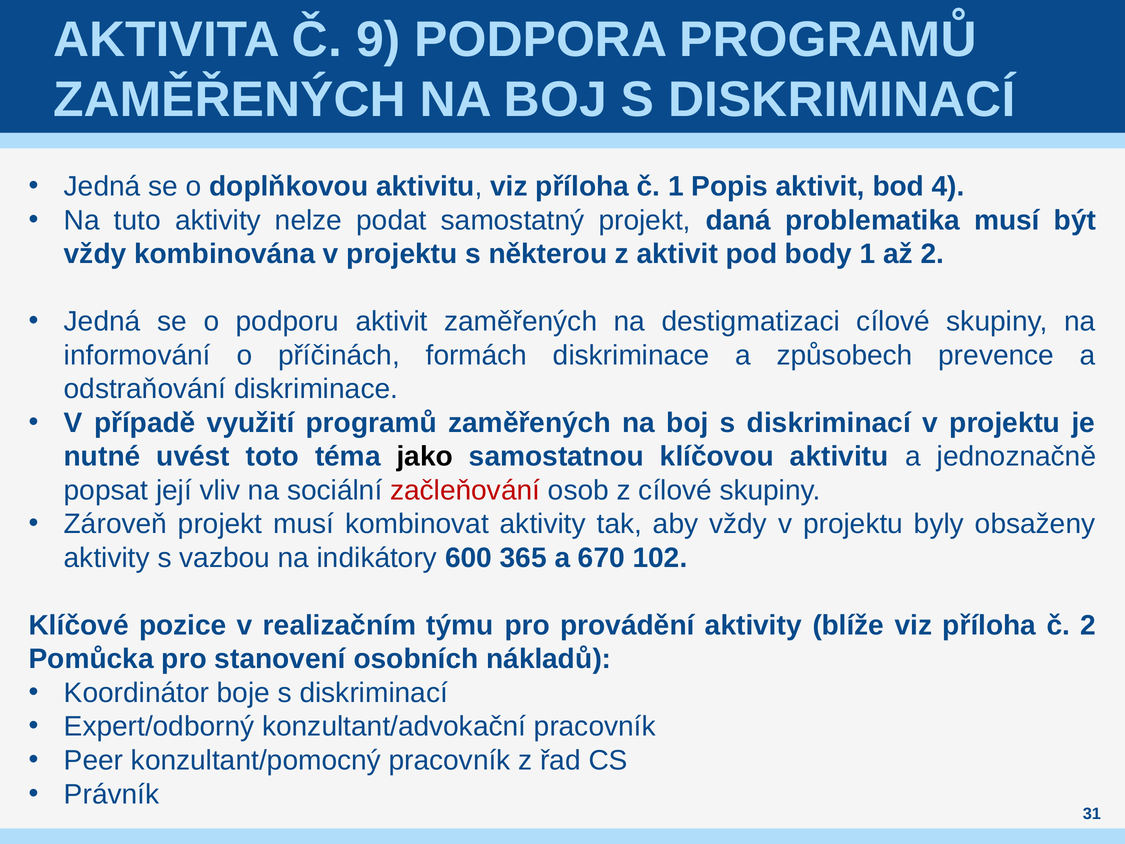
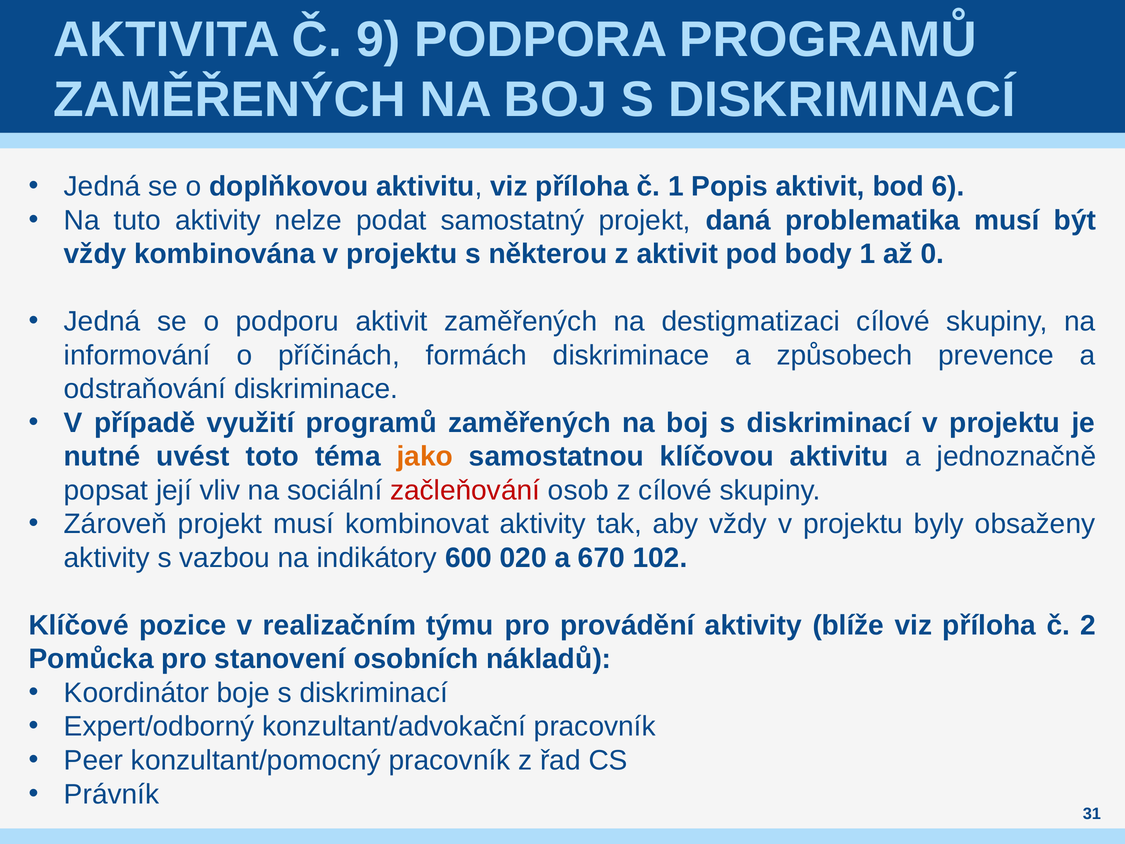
4: 4 -> 6 (948, 186)
až 2: 2 -> 0 (933, 254)
jako colour: black -> orange (425, 456)
365: 365 -> 020 (523, 558)
